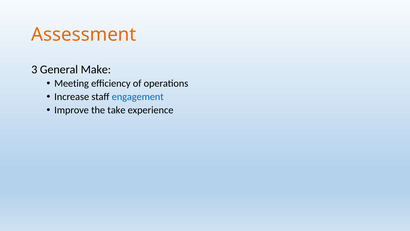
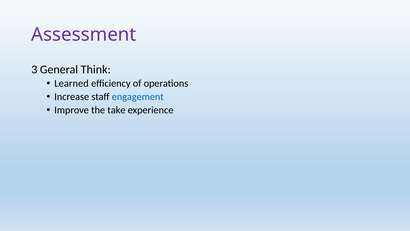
Assessment colour: orange -> purple (84, 34)
Make: Make -> Think (96, 69)
Meeting: Meeting -> Learned (72, 83)
